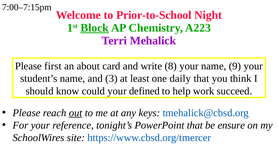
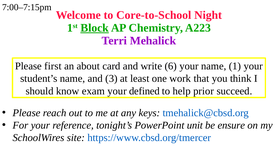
Prior-to-School: Prior-to-School -> Core-to-School (154, 15)
8: 8 -> 6 (171, 66)
9: 9 -> 1 (235, 66)
daily: daily -> work (180, 79)
could: could -> exam (93, 91)
work: work -> prior (204, 91)
out underline: present -> none (76, 113)
PowerPoint that: that -> unit (195, 126)
